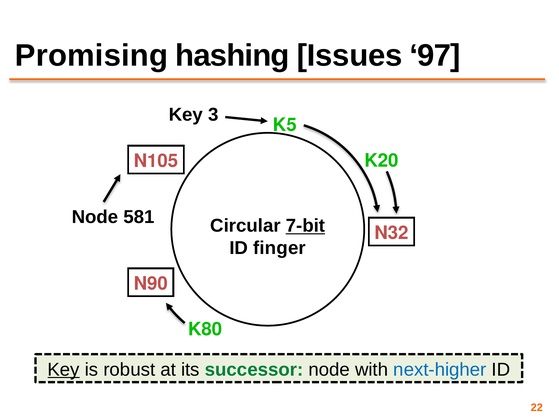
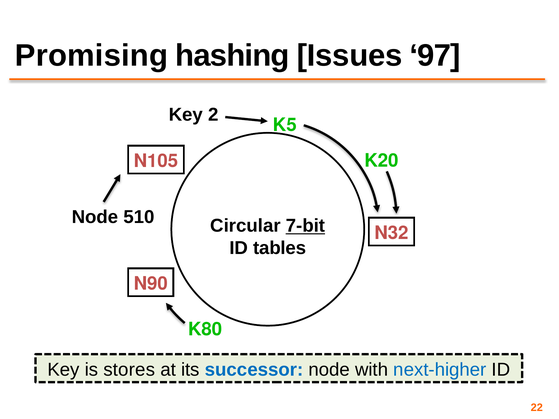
3: 3 -> 2 (213, 115)
581: 581 -> 510 (139, 217)
finger: finger -> tables (280, 248)
Key underline: present -> none (64, 370)
robust: robust -> stores (129, 370)
successor colour: green -> blue (254, 370)
